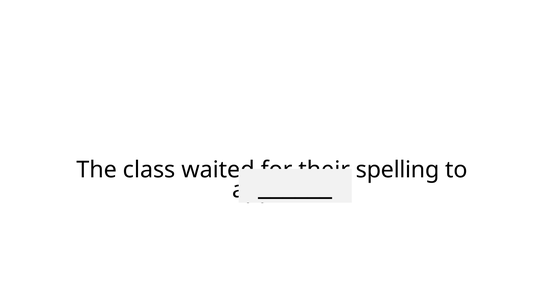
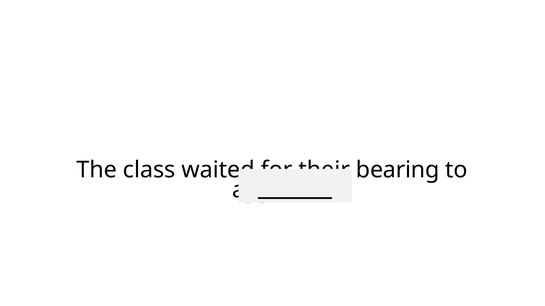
spelling: spelling -> bearing (398, 170)
